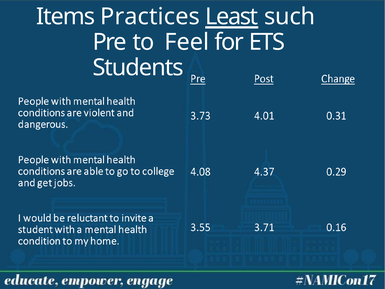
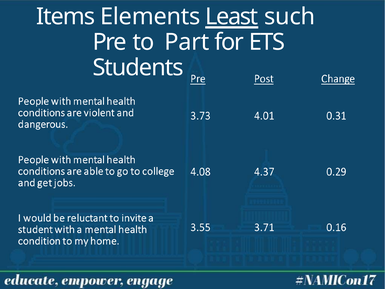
Practices: Practices -> Elements (150, 17)
Feel: Feel -> Part (187, 42)
